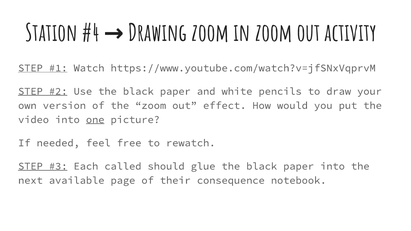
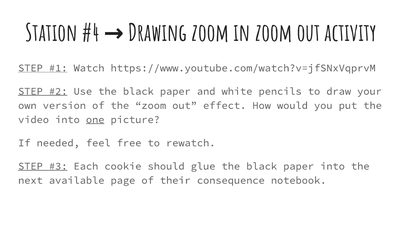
called: called -> cookie (123, 166)
